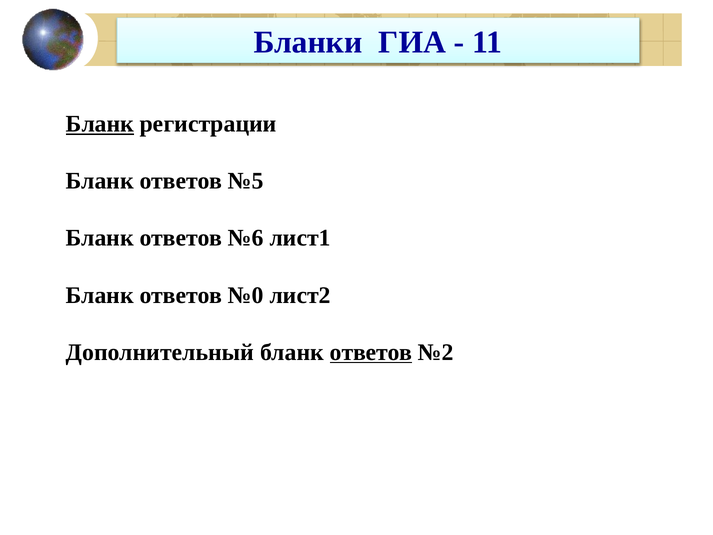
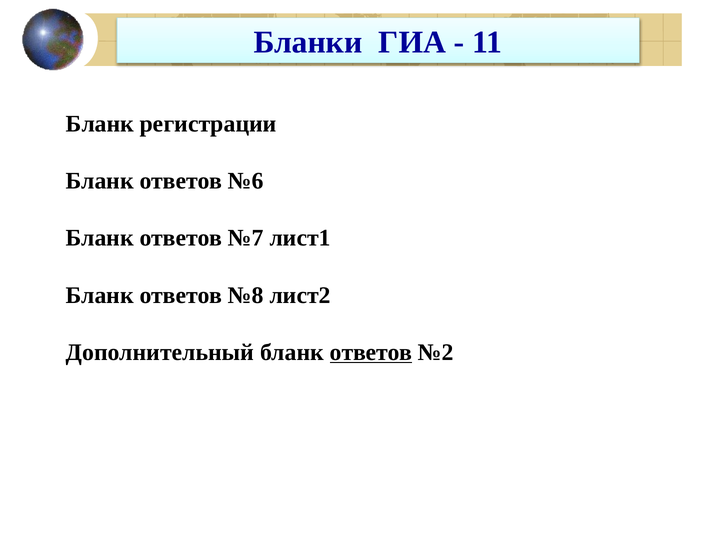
Бланк underline: present -> none (100, 124)
№5: №5 -> №6 (246, 181)
№6: №6 -> №7 (246, 238)
№0: №0 -> №8 (246, 295)
